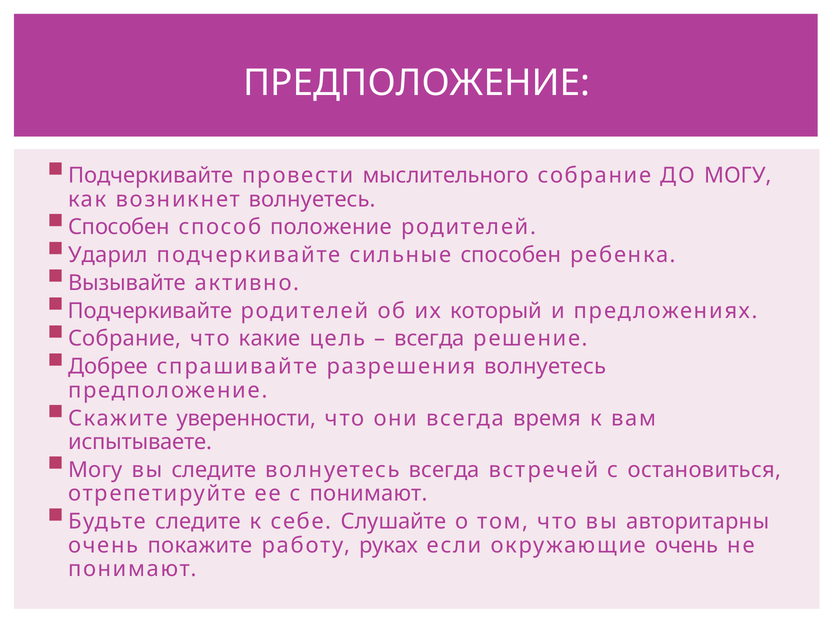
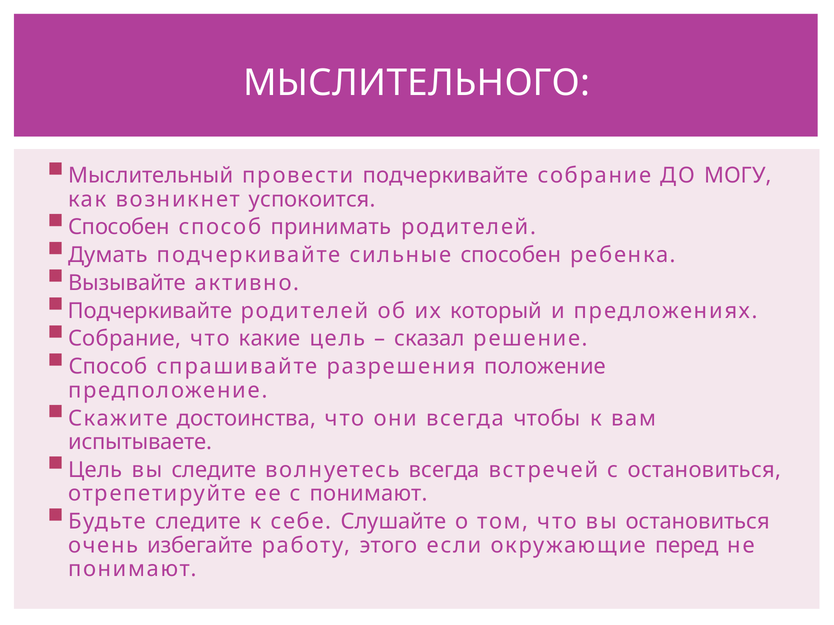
ПРЕДПОЛОЖЕНИЕ: ПРЕДПОЛОЖЕНИЕ -> МЫСЛИТЕЛЬНОГО (417, 83)
Подчеркивайте: Подчеркивайте -> Мыслительный (151, 176)
провести мыслительного: мыслительного -> подчеркивайте (445, 176)
возникнет волнуетесь: волнуетесь -> успокоится (312, 199)
положение: положение -> принимать (331, 227)
Ударил: Ударил -> Думать (108, 255)
всегда: всегда -> сказал (429, 339)
Добрее: Добрее -> Способ (108, 367)
разрешения волнуетесь: волнуетесь -> положение (545, 367)
уверенности: уверенности -> достоинства (246, 419)
время: время -> чтобы (547, 419)
Могу: Могу -> Цель (95, 470)
вы авторитарны: авторитарны -> остановиться (698, 522)
покажите: покажите -> избегайте (200, 546)
руках: руках -> этого (388, 546)
окружающие очень: очень -> перед (687, 546)
